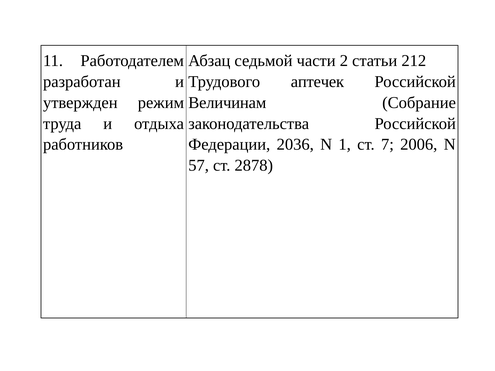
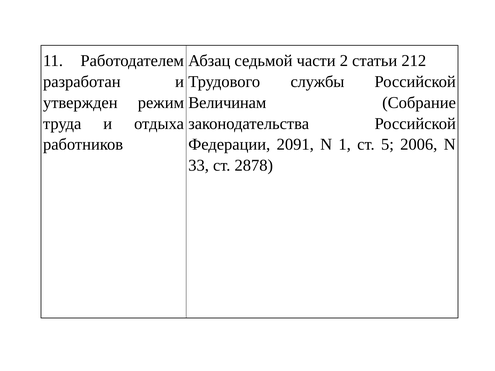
аптечек: аптечек -> службы (317, 82)
2036: 2036 -> 2091 (295, 145)
7: 7 -> 5 (387, 145)
57: 57 -> 33 (199, 166)
